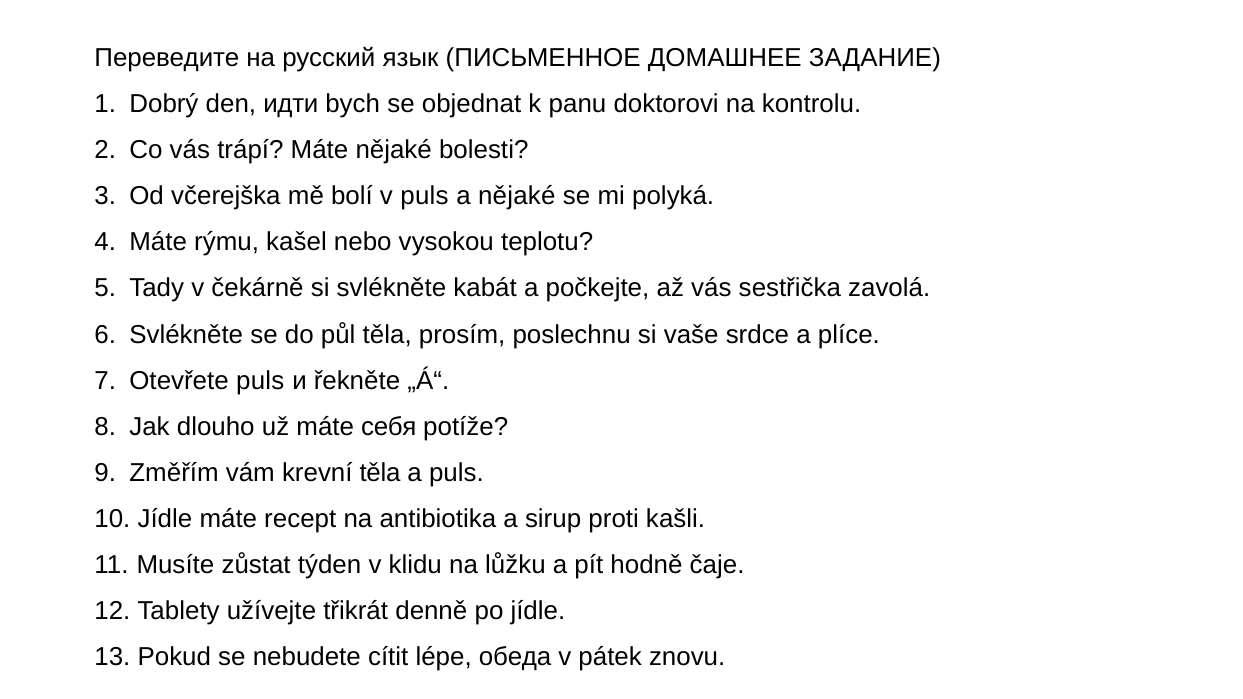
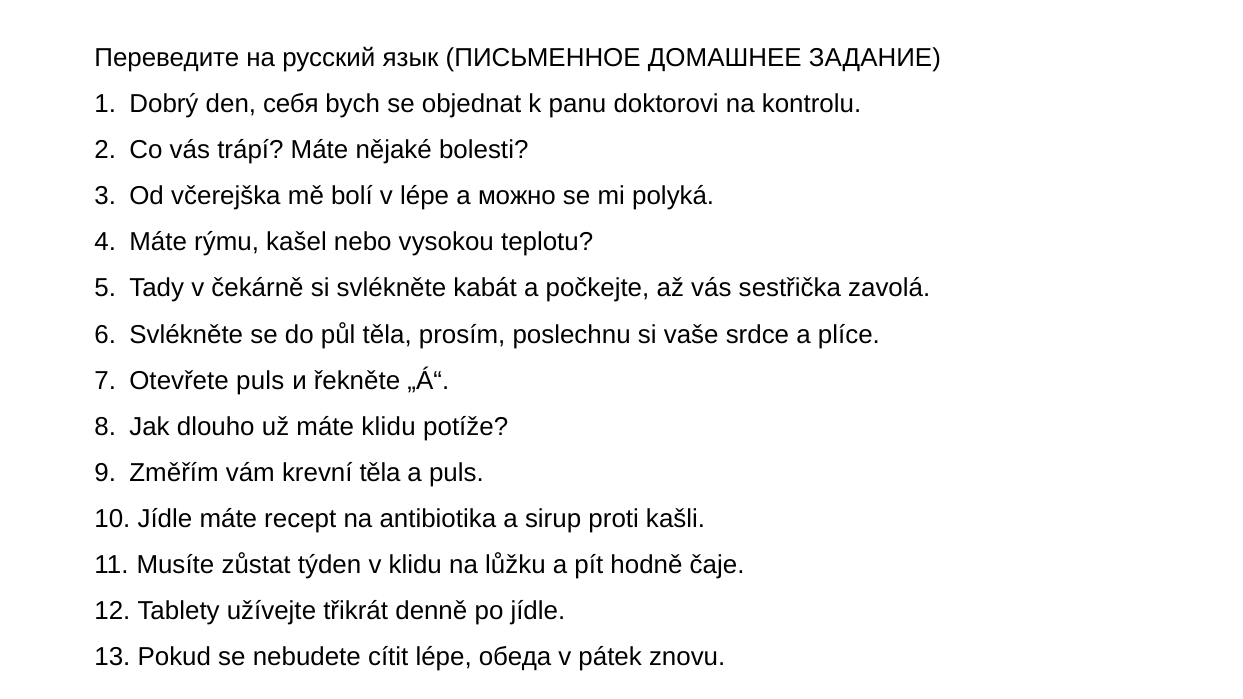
идти: идти -> себя (291, 104)
v puls: puls -> lépe (425, 196)
a nějaké: nějaké -> можно (517, 196)
máte себя: себя -> klidu (389, 427)
